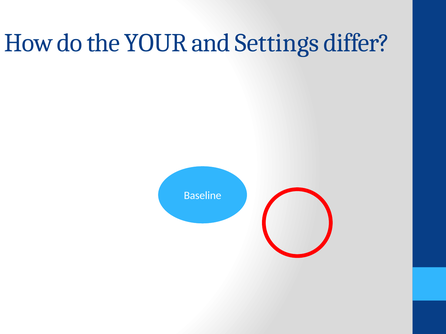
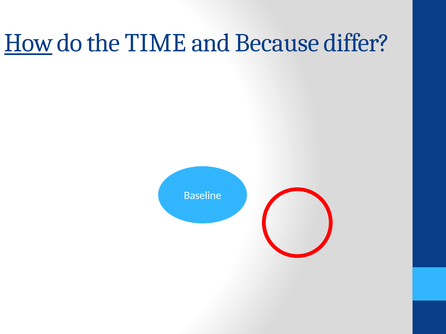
How underline: none -> present (29, 43)
YOUR: YOUR -> TIME (155, 43)
Settings: Settings -> Because (277, 43)
